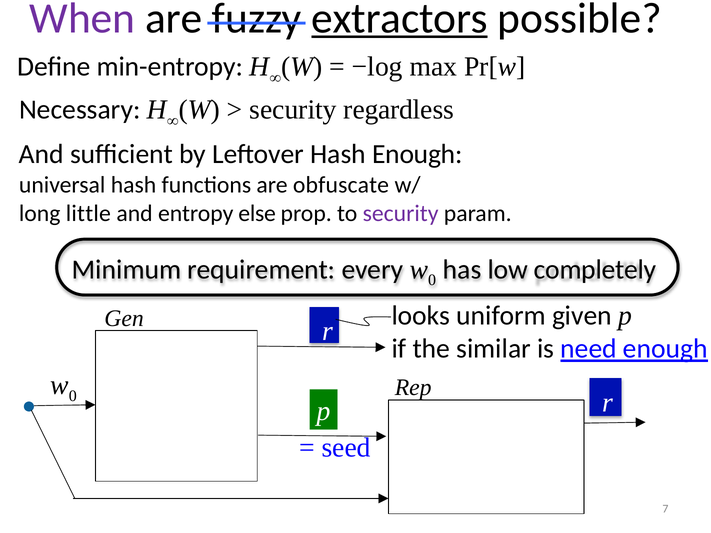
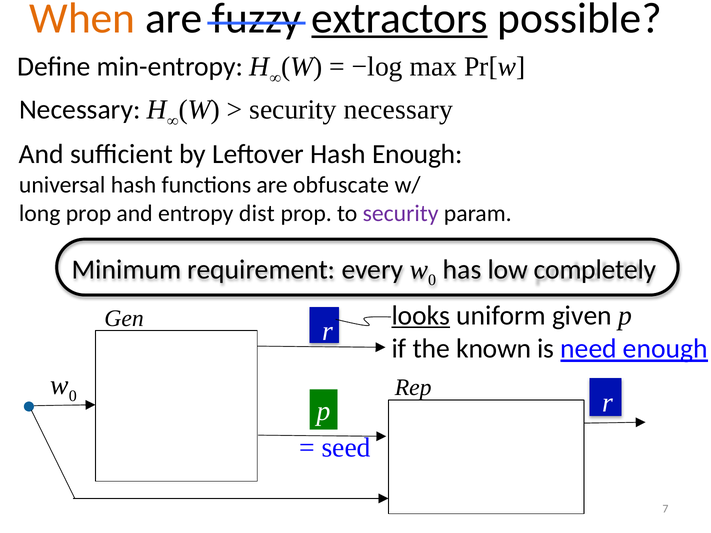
When colour: purple -> orange (82, 18)
security regardless: regardless -> necessary (398, 110)
long little: little -> prop (88, 213)
else: else -> dist (257, 213)
looks underline: none -> present (421, 316)
similar: similar -> known (494, 349)
